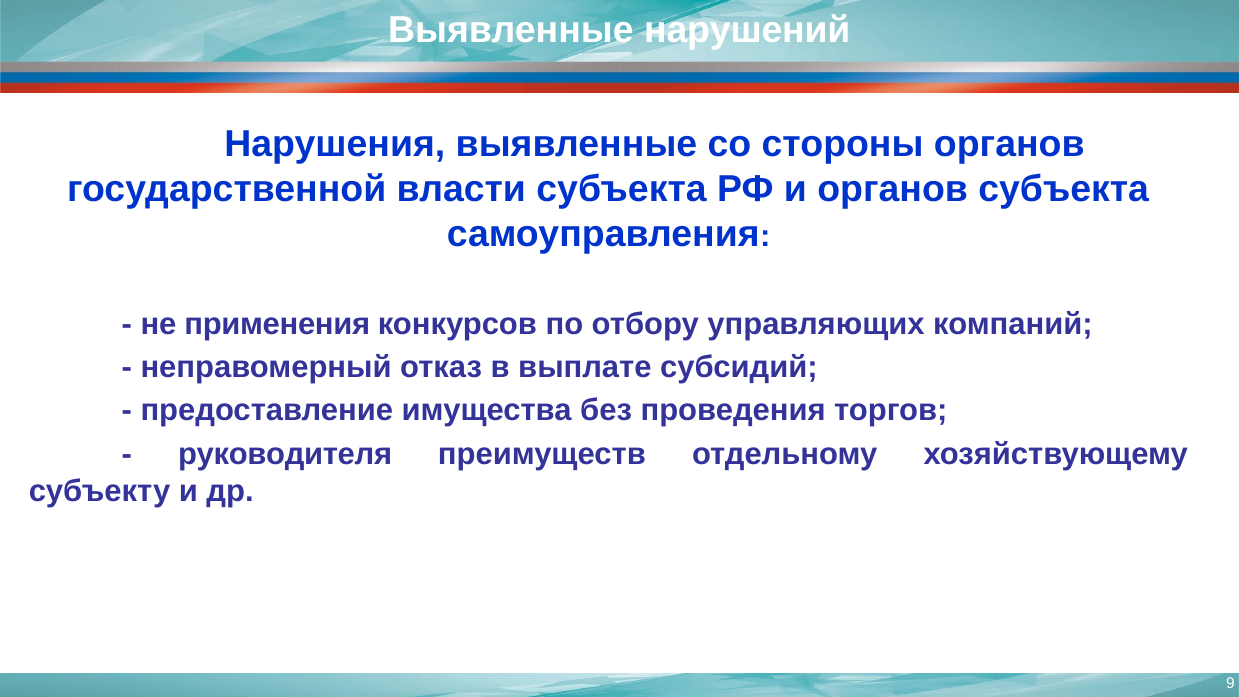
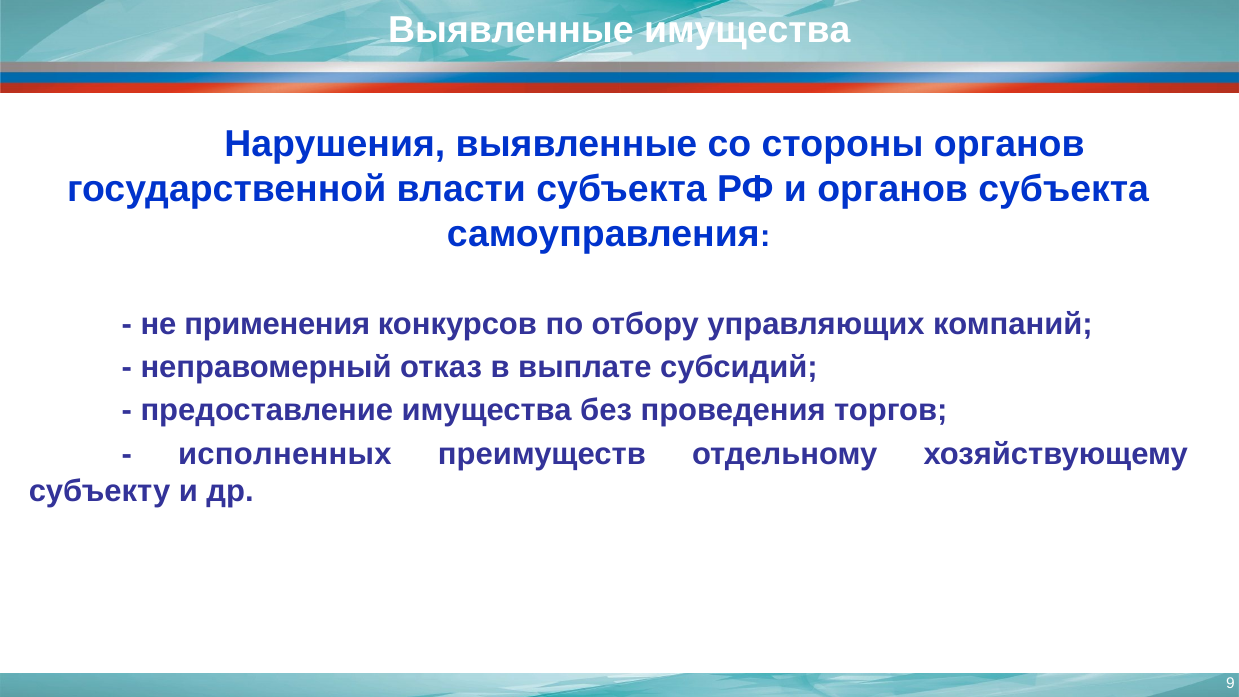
Выявленные нарушений: нарушений -> имущества (747, 30)
руководителя: руководителя -> исполненных (285, 454)
